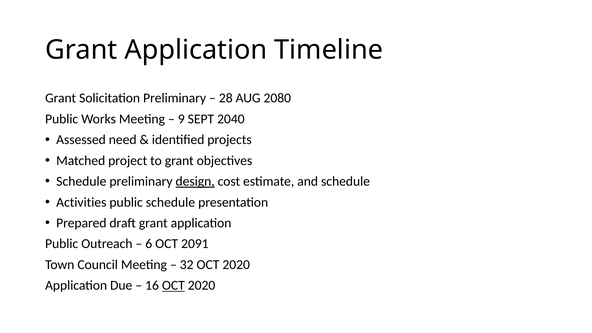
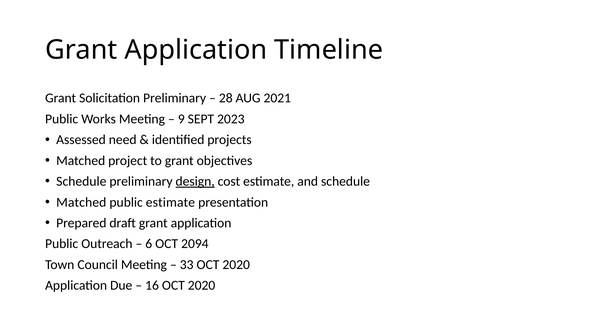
2080: 2080 -> 2021 (277, 98)
2040: 2040 -> 2023 (231, 119)
Activities: Activities -> Matched (81, 202)
public schedule: schedule -> estimate (170, 202)
2091: 2091 -> 2094 (195, 244)
32: 32 -> 33 (187, 265)
OCT underline: present -> none (173, 285)
